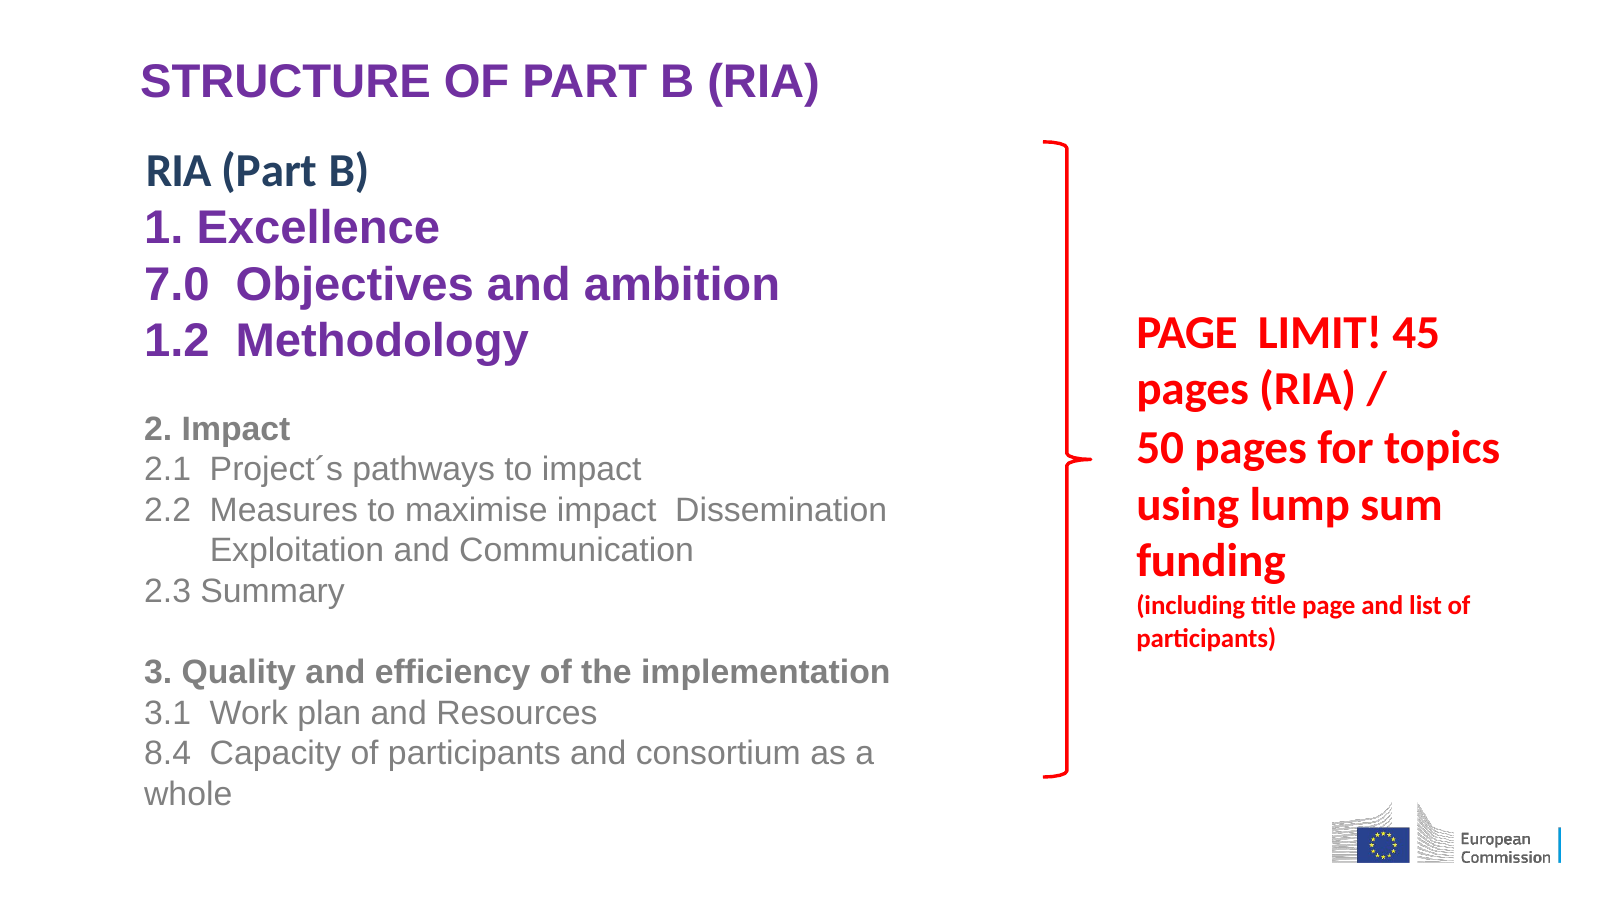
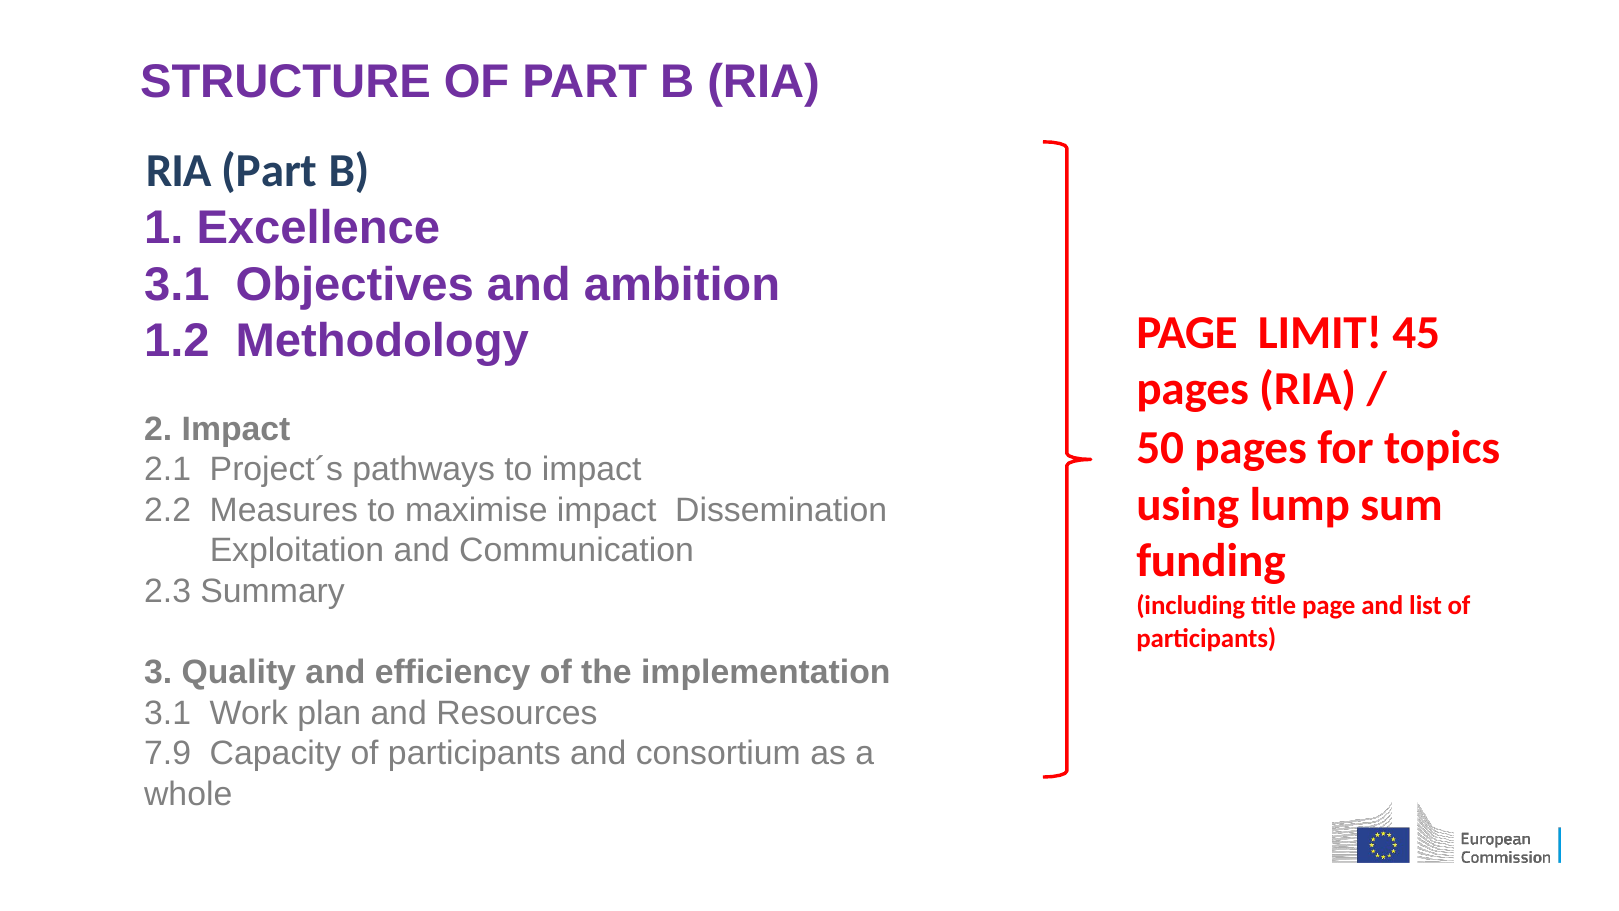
7.0: 7.0 -> 3.1 (177, 284)
8.4: 8.4 -> 7.9 (168, 753)
